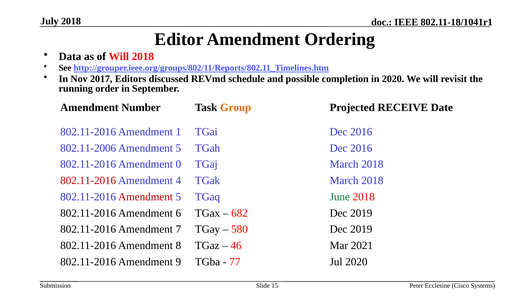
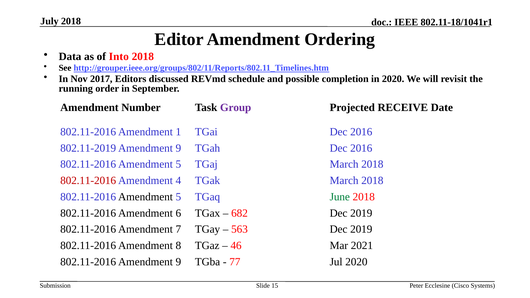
of Will: Will -> Into (119, 57)
Group colour: orange -> purple (236, 108)
802.11-2006: 802.11-2006 -> 802.11-2019 (88, 148)
5: 5 -> 9 (178, 148)
0: 0 -> 5 (178, 164)
Amendment colour: red -> black (146, 197)
580: 580 -> 563 (240, 229)
